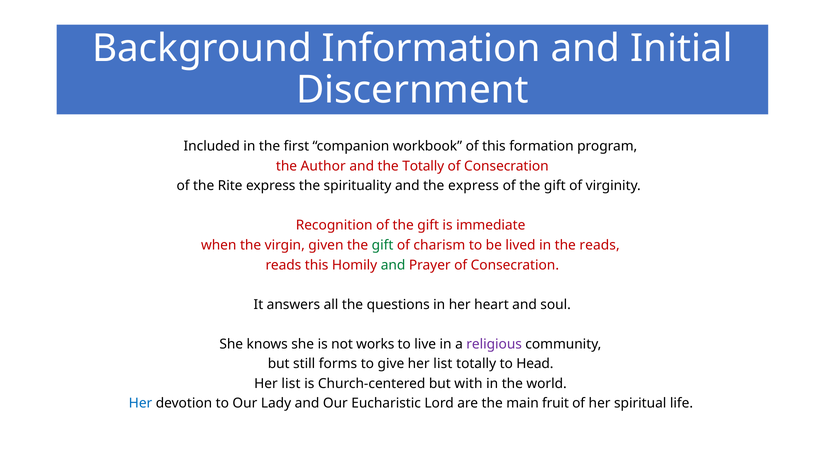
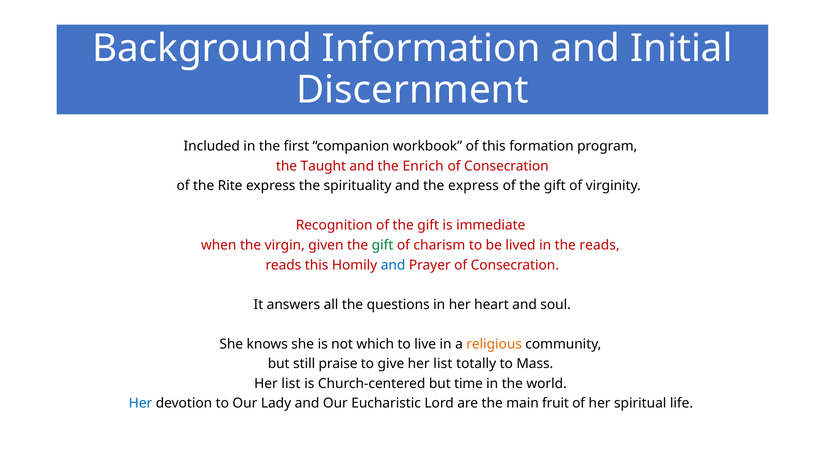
Author: Author -> Taught (323, 166)
the Totally: Totally -> Enrich (423, 166)
and colour: green -> blue (393, 265)
works: works -> which (375, 344)
religious colour: purple -> orange (494, 344)
forms: forms -> praise (338, 364)
Head: Head -> Mass (535, 364)
with: with -> time (469, 384)
